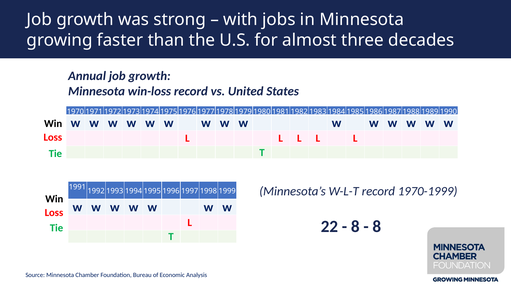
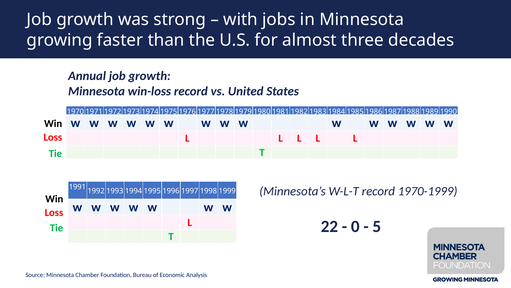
8: 8 -> 0 (355, 226)
8: 8 -> 5 (377, 226)
